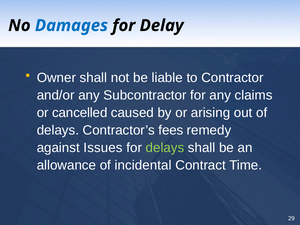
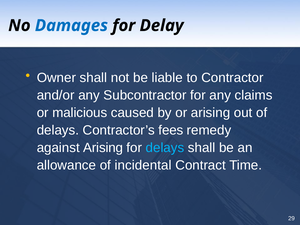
cancelled: cancelled -> malicious (80, 113)
against Issues: Issues -> Arising (103, 148)
delays colour: light green -> light blue (165, 148)
